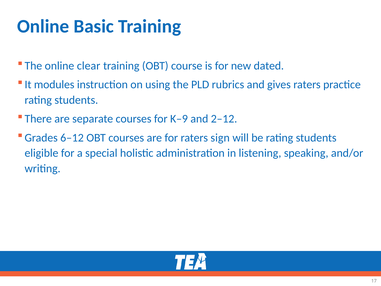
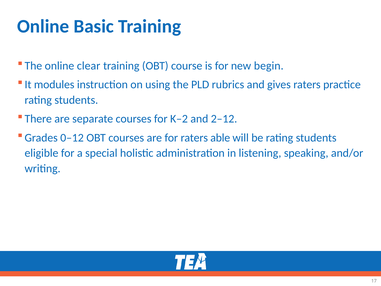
dated: dated -> begin (269, 66)
K–9: K–9 -> K–2 (179, 119)
6–12: 6–12 -> 0–12 (72, 138)
sign: sign -> able (220, 138)
